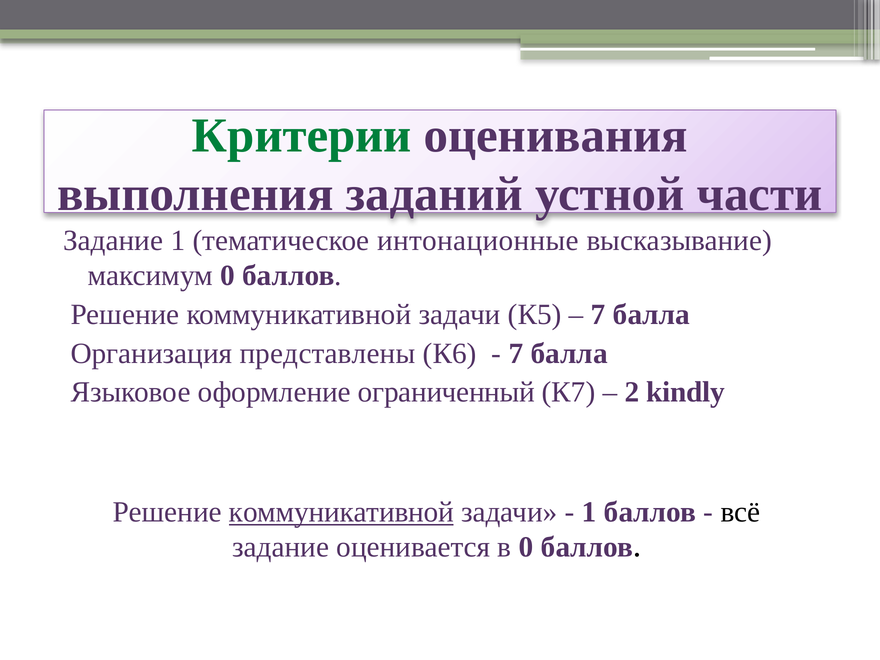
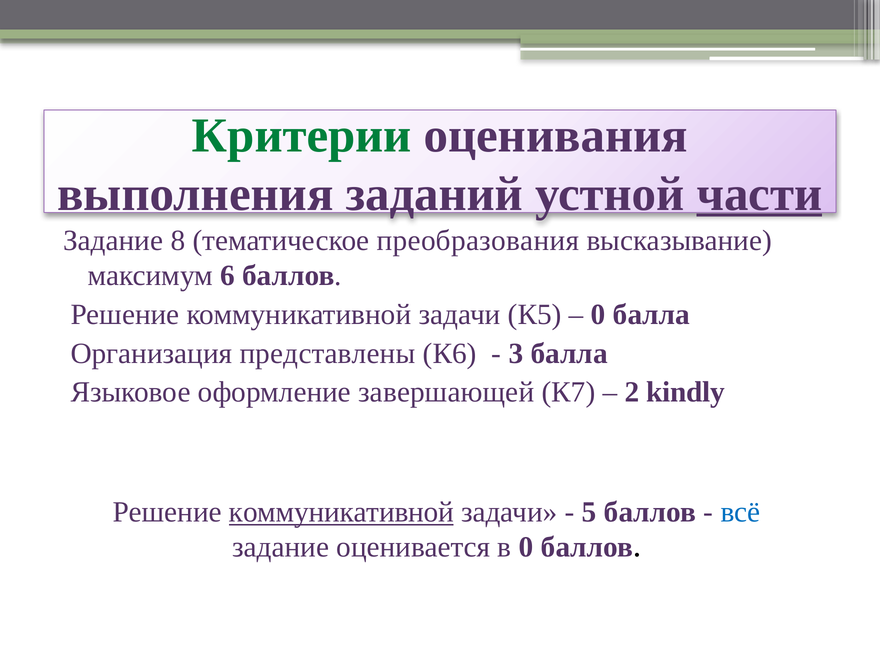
части underline: none -> present (759, 194)
Задание 1: 1 -> 8 (178, 240)
интонационные: интонационные -> преобразования (478, 240)
максимум 0: 0 -> 6 (227, 276)
7: 7 -> 0 (598, 315)
7: 7 -> 3 (516, 353)
ограниченный: ограниченный -> завершающей (446, 392)
1: 1 -> 5 (589, 512)
всё colour: black -> blue (740, 512)
